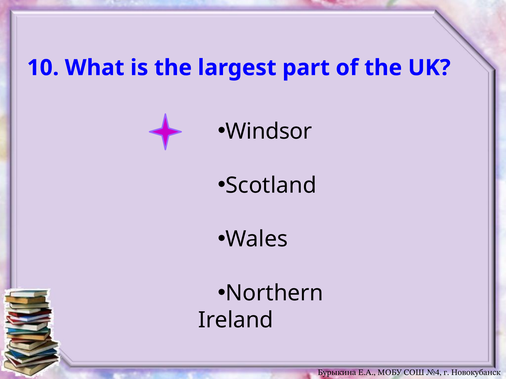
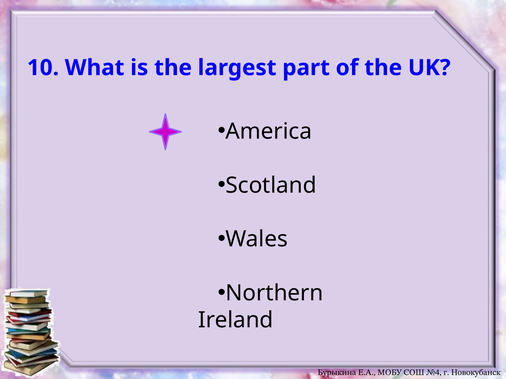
Windsor: Windsor -> America (269, 132)
